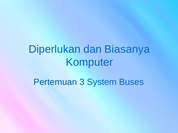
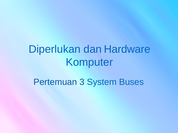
Biasanya: Biasanya -> Hardware (127, 49)
